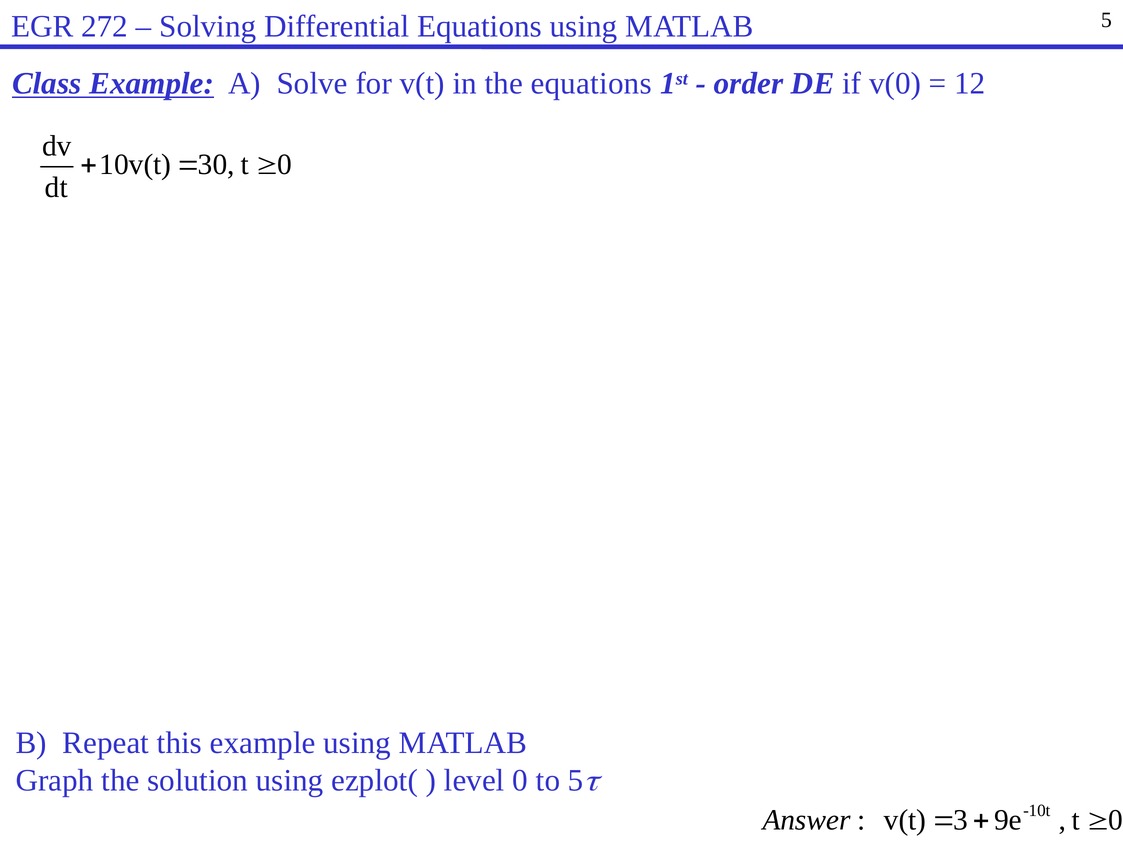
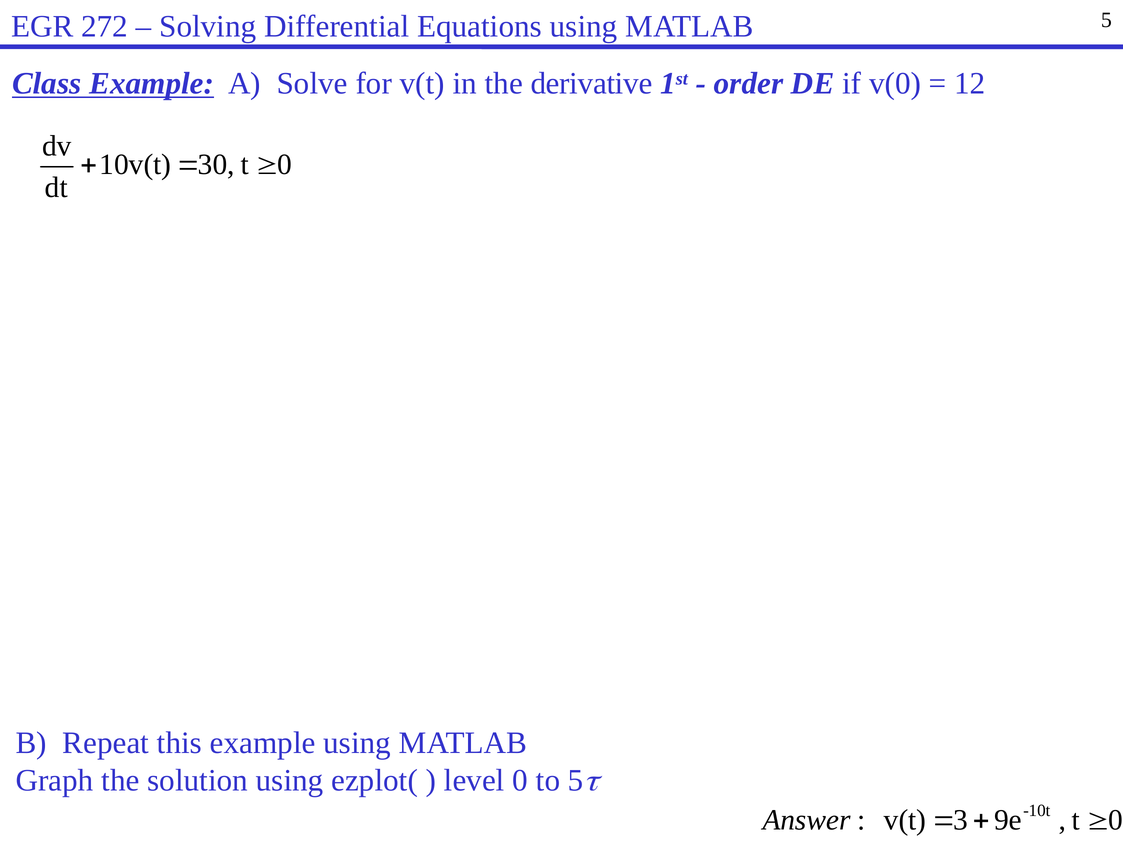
the equations: equations -> derivative (591, 84)
